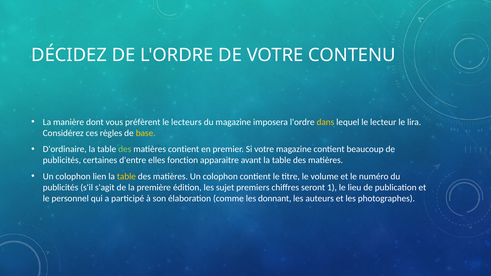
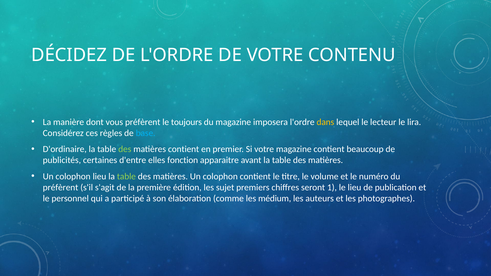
lecteurs: lecteurs -> toujours (186, 122)
base colour: yellow -> light blue (146, 133)
colophon lien: lien -> lieu (99, 177)
table colour: yellow -> light green (126, 177)
publicités: publicités -> préfèrent (61, 188)
donnant: donnant -> médium (275, 199)
